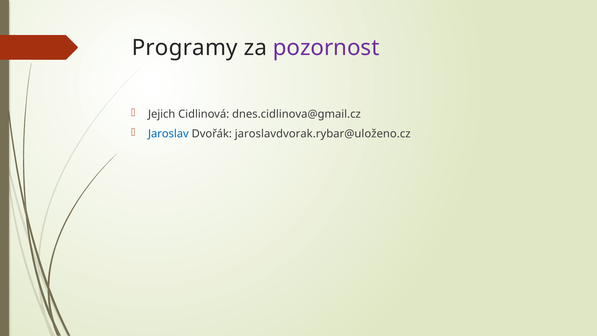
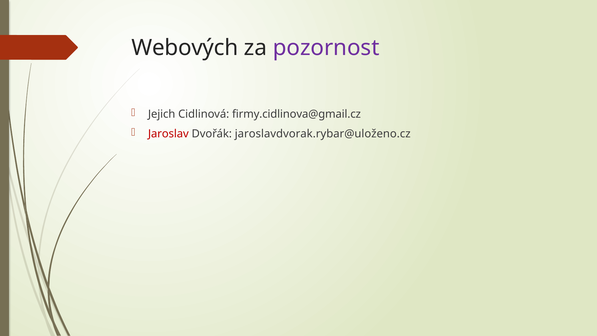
Programy: Programy -> Webových (185, 48)
dnes.cidlinova@gmail.cz: dnes.cidlinova@gmail.cz -> firmy.cidlinova@gmail.cz (297, 114)
Jaroslav colour: blue -> red (168, 134)
